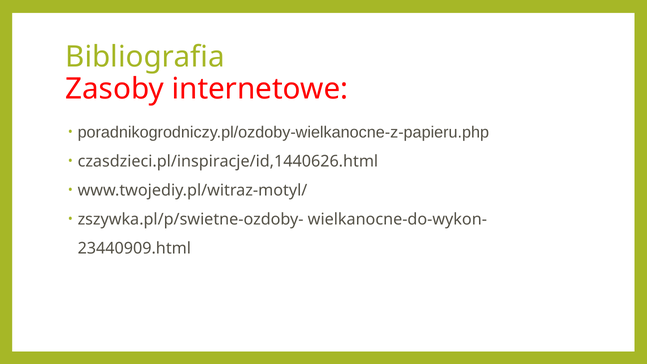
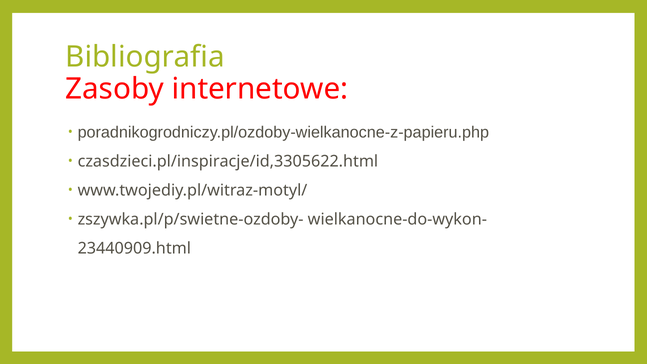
czasdzieci.pl/inspiracje/id,1440626.html: czasdzieci.pl/inspiracje/id,1440626.html -> czasdzieci.pl/inspiracje/id,3305622.html (228, 161)
